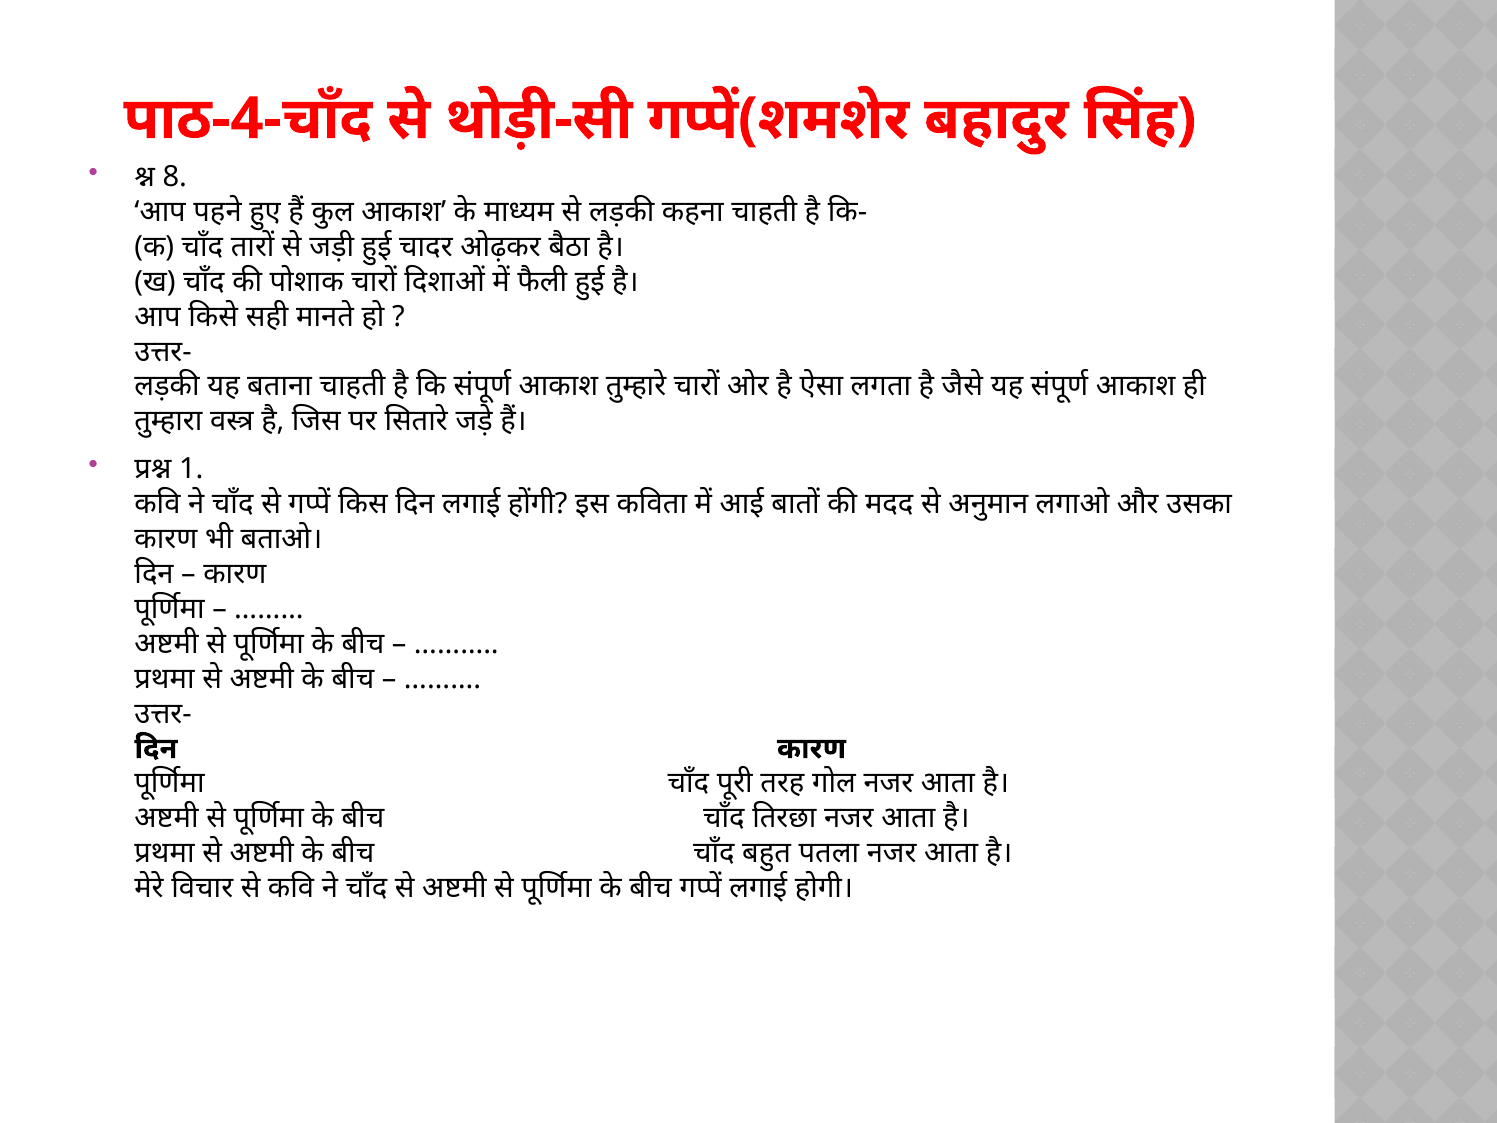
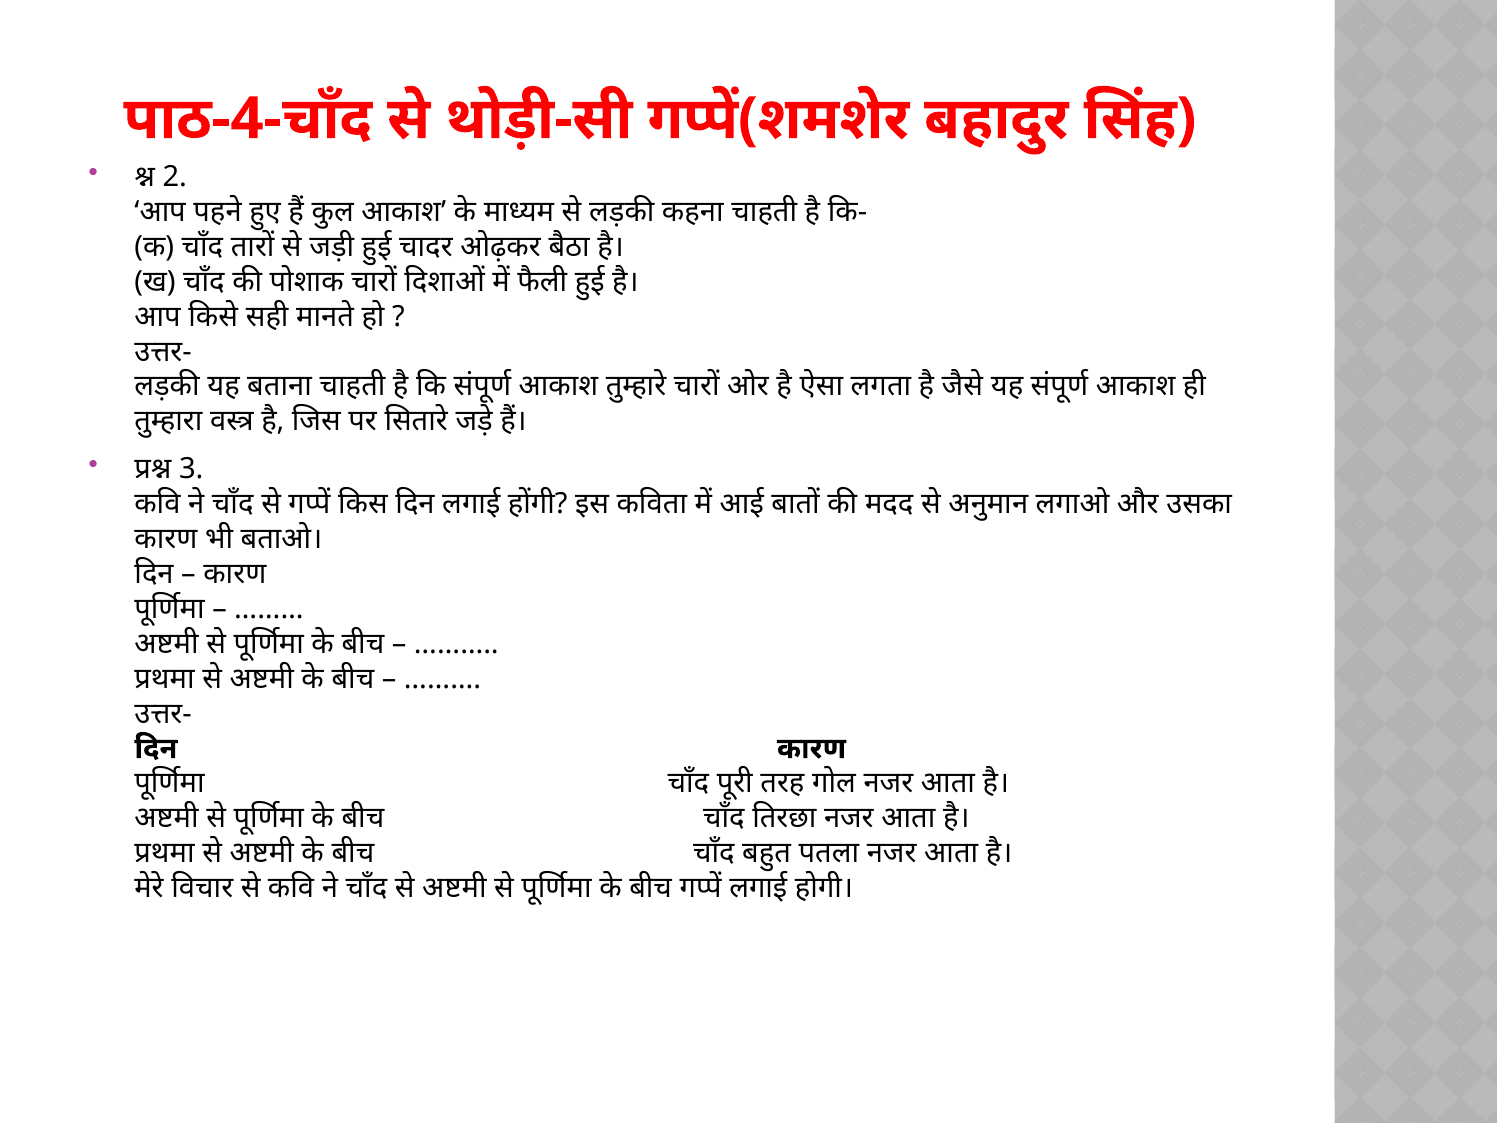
8: 8 -> 2 (175, 177)
1: 1 -> 3 (191, 469)
